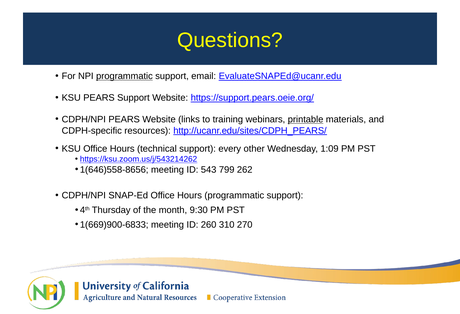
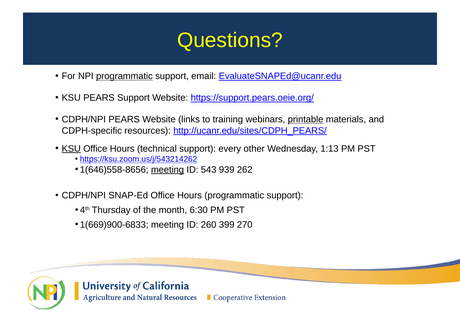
KSU underline: none -> present (71, 149)
1:09: 1:09 -> 1:13 (330, 149)
meeting underline: none -> present (167, 169)
799: 799 -> 939 (227, 169)
9:30: 9:30 -> 6:30 (199, 210)
310: 310 -> 399 (227, 225)
